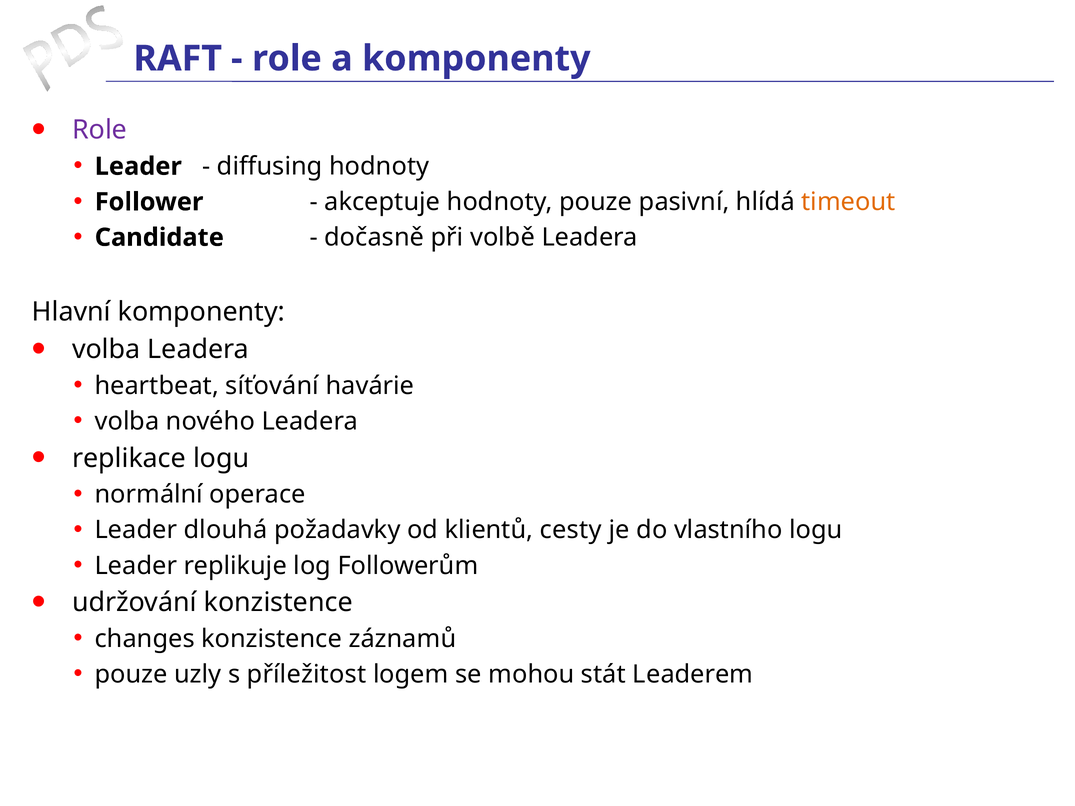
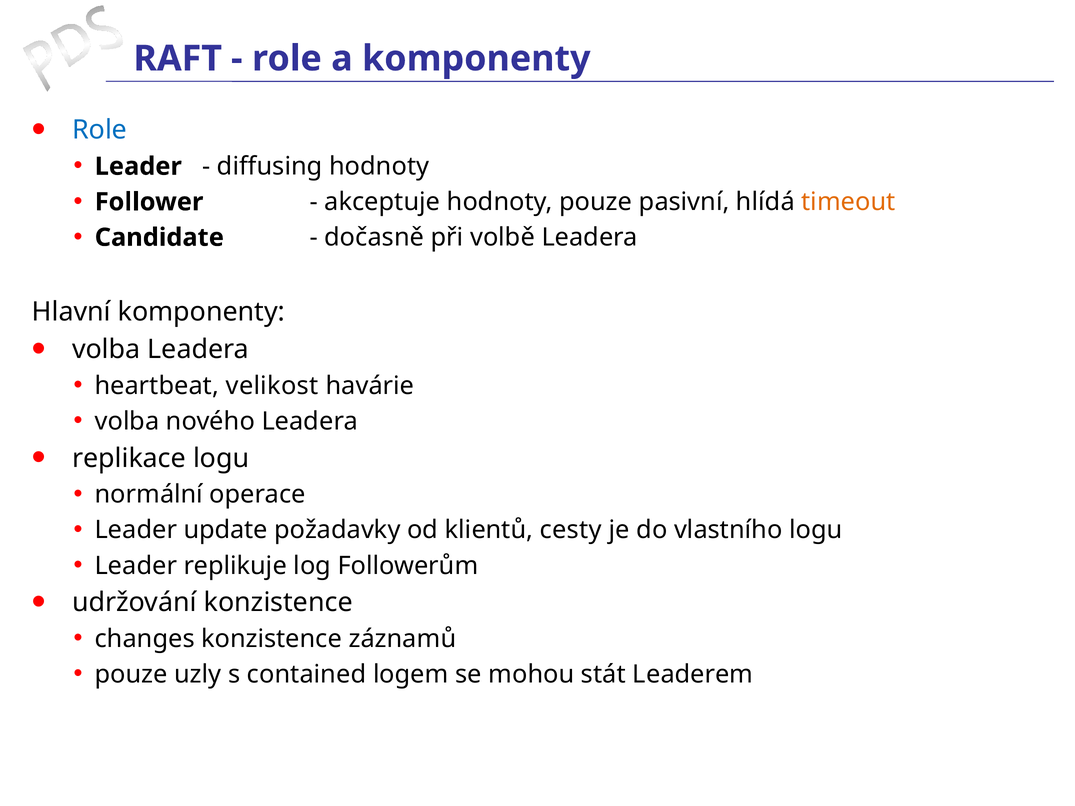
Role colour: purple -> blue (100, 130)
síťování: síťování -> velikost (272, 386)
dlouhá: dlouhá -> update (226, 530)
příležitost: příležitost -> contained (307, 675)
